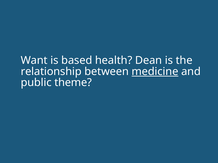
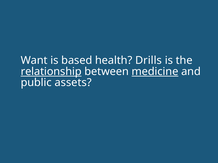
Dean: Dean -> Drills (149, 61)
relationship underline: none -> present (51, 72)
theme: theme -> assets (73, 83)
